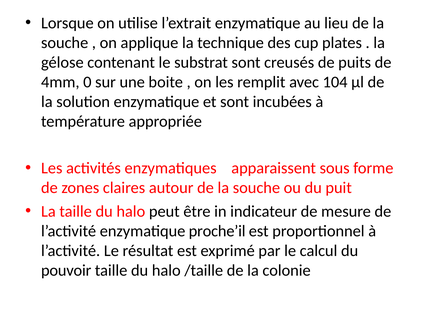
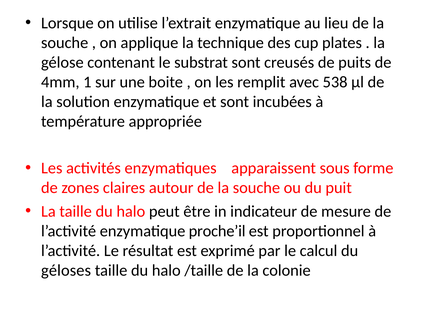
0: 0 -> 1 (87, 82)
104: 104 -> 538 (335, 82)
pouvoir: pouvoir -> géloses (66, 270)
